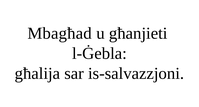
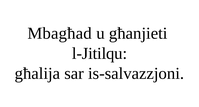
l-Ġebla: l-Ġebla -> l-Jitilqu (100, 53)
